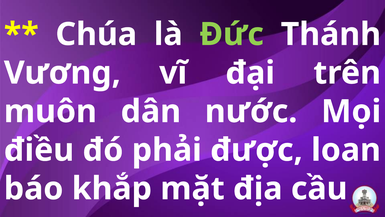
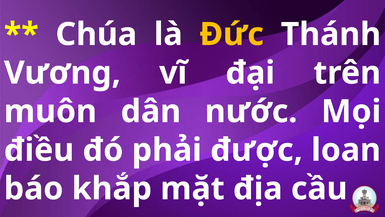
Đức colour: light green -> yellow (232, 34)
